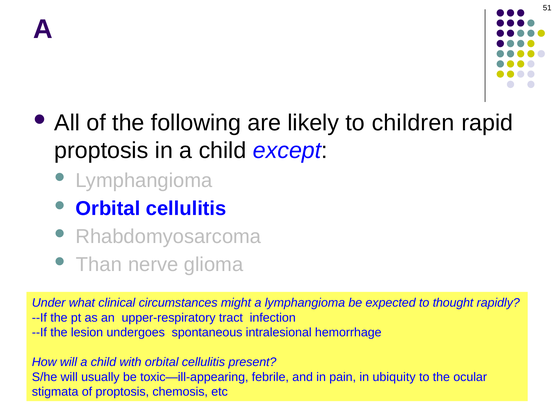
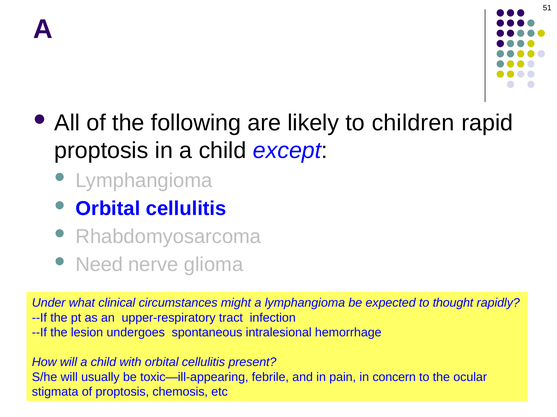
Than: Than -> Need (99, 265)
ubiquity: ubiquity -> concern (394, 378)
